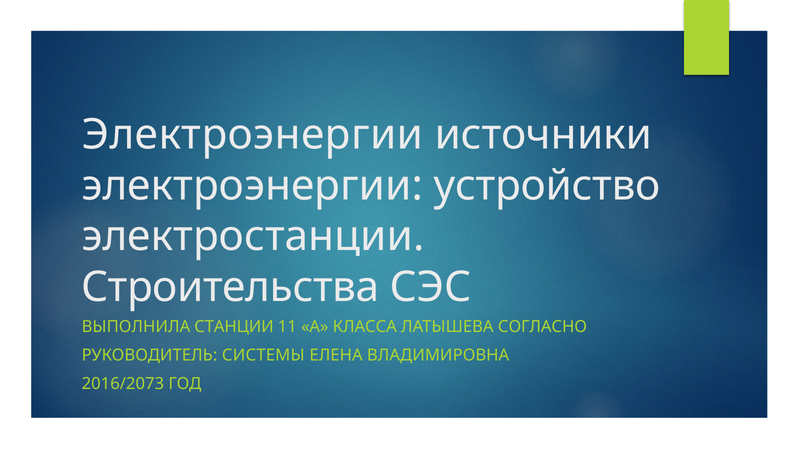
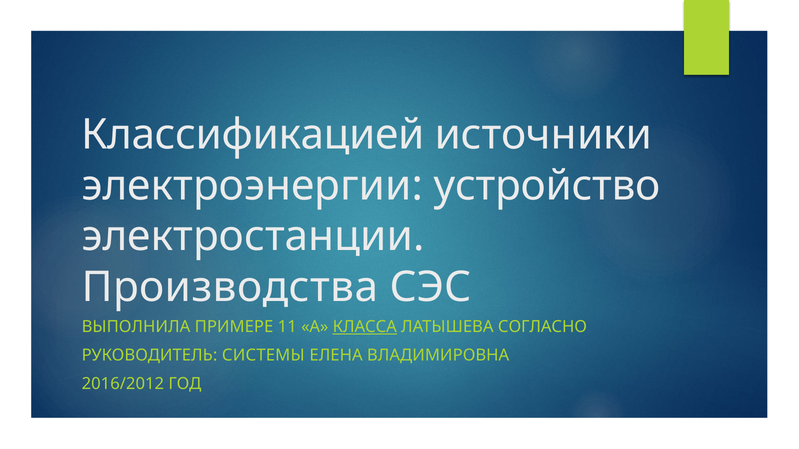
Электроэнергии: Электроэнергии -> Классификацией (253, 135)
Строительства: Строительства -> Производства (230, 288)
СТАНЦИИ: СТАНЦИИ -> ПРИМЕРЕ (234, 327)
КЛАССА underline: none -> present (365, 327)
2016/2073: 2016/2073 -> 2016/2012 (123, 384)
